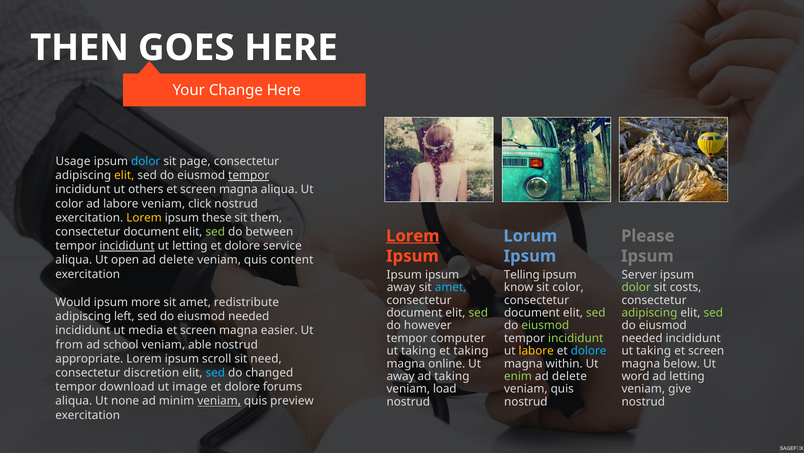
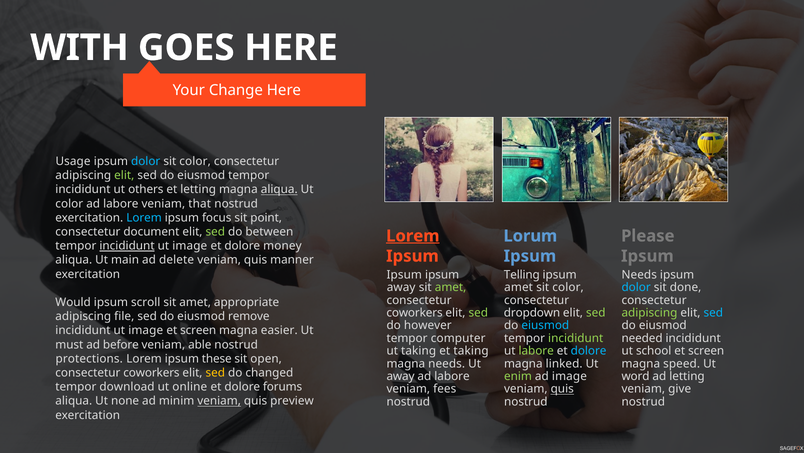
THEN: THEN -> WITH (80, 48)
page: page -> color (195, 161)
elit colour: yellow -> light green (124, 175)
tempor underline: present -> none (249, 175)
screen: screen -> letting (198, 189)
aliqua underline: none -> present (279, 189)
click: click -> that (200, 203)
Lorem colour: yellow -> light blue (144, 217)
these: these -> focus (217, 217)
them: them -> point (266, 217)
letting: letting -> image (190, 246)
service: service -> money (282, 246)
open: open -> main (125, 260)
content: content -> manner (292, 260)
Server: Server -> Needs (639, 274)
amet colour: light blue -> light green (451, 287)
know: know -> amet (519, 287)
dolor colour: light green -> light blue (636, 287)
costs: costs -> done (686, 287)
more: more -> scroll (146, 302)
redistribute: redistribute -> appropriate (247, 302)
document: document -> coworkers (415, 312)
document: document -> dropdown (532, 312)
sed colour: light green -> light blue (713, 312)
left: left -> file (124, 316)
needed: needed -> remove (249, 316)
eiusmod colour: light green -> light blue (545, 325)
media: media -> image (146, 330)
from: from -> must (69, 344)
school: school -> before (121, 344)
labore colour: yellow -> light green (536, 350)
taking: taking -> school (654, 350)
appropriate: appropriate -> protections (89, 358)
scroll: scroll -> these (217, 358)
need: need -> open (266, 358)
magna online: online -> needs (447, 363)
within: within -> linked (564, 363)
below: below -> speed (682, 363)
discretion: discretion -> coworkers (151, 372)
sed colour: light blue -> yellow (215, 372)
taking: taking -> labore (452, 376)
delete: delete -> image (569, 376)
image: image -> online (190, 386)
load: load -> fees (445, 388)
quis underline: none -> present (562, 388)
